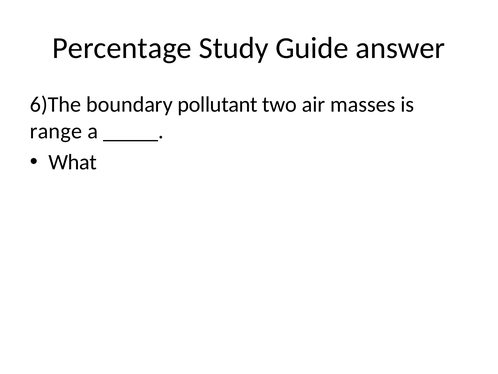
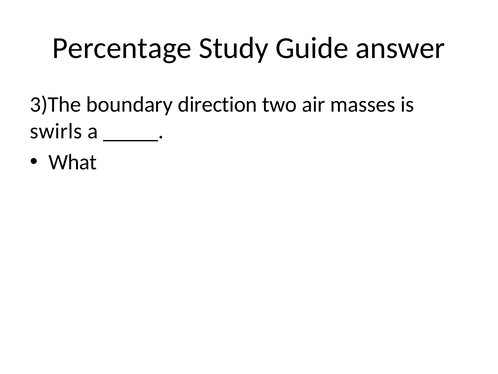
6)The: 6)The -> 3)The (56, 104)
pollutant: pollutant -> direction (218, 104)
range: range -> swirls (56, 131)
